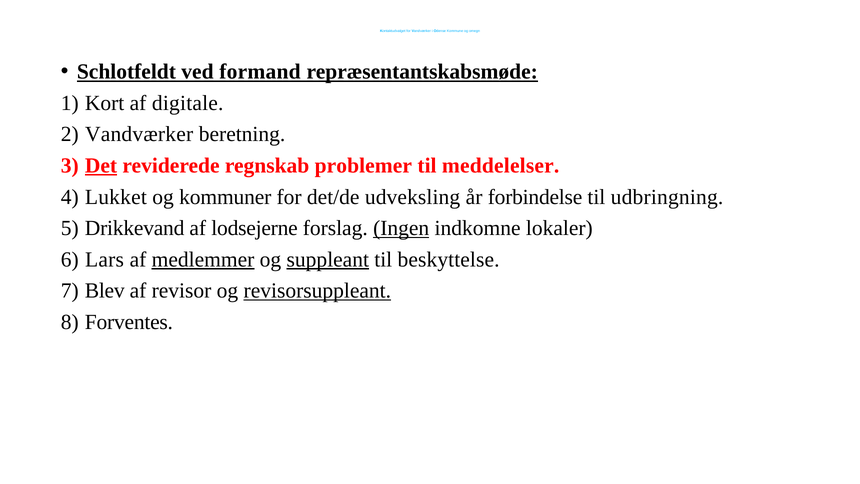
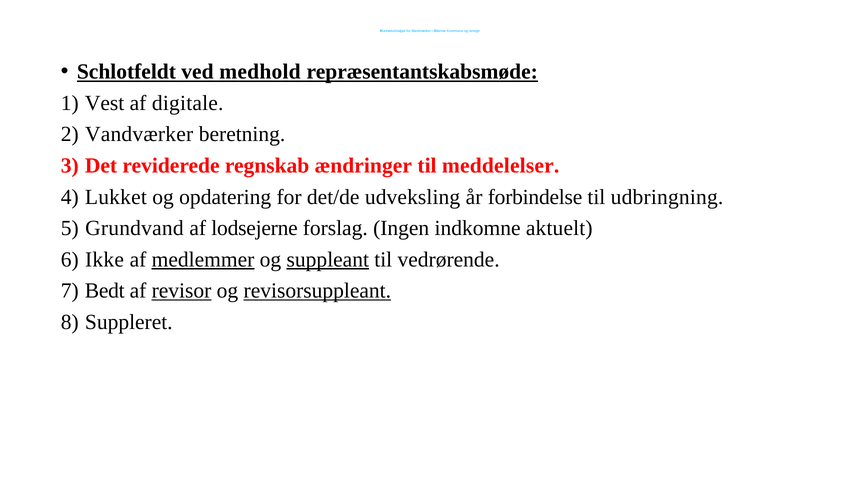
formand: formand -> medhold (260, 72)
Kort: Kort -> Vest (105, 103)
Det underline: present -> none (101, 166)
problemer: problemer -> ændringer (363, 166)
kommuner: kommuner -> opdatering (225, 197)
Drikkevand: Drikkevand -> Grundvand (134, 228)
Ingen underline: present -> none (401, 228)
lokaler: lokaler -> aktuelt (559, 228)
Lars: Lars -> Ikke (105, 259)
beskyttelse: beskyttelse -> vedrørende (449, 259)
Blev: Blev -> Bedt (105, 291)
revisor underline: none -> present (182, 291)
Forventes: Forventes -> Suppleret (129, 322)
